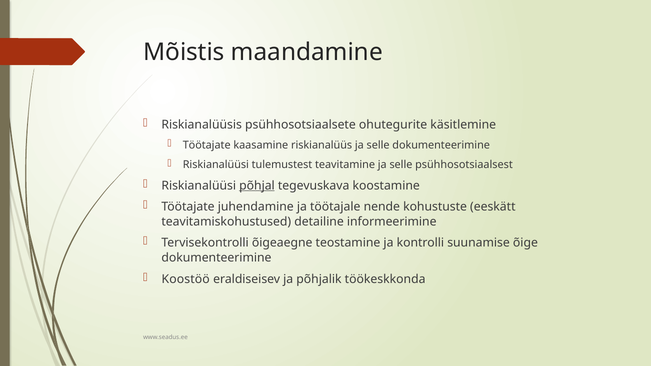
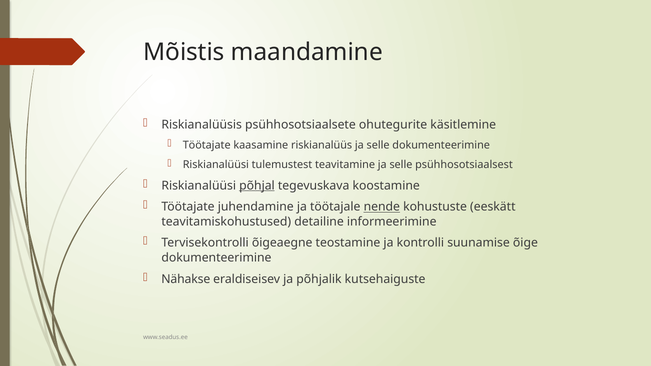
nende underline: none -> present (382, 207)
Koostöö: Koostöö -> Nähakse (186, 279)
töökeskkonda: töökeskkonda -> kutsehaiguste (385, 279)
